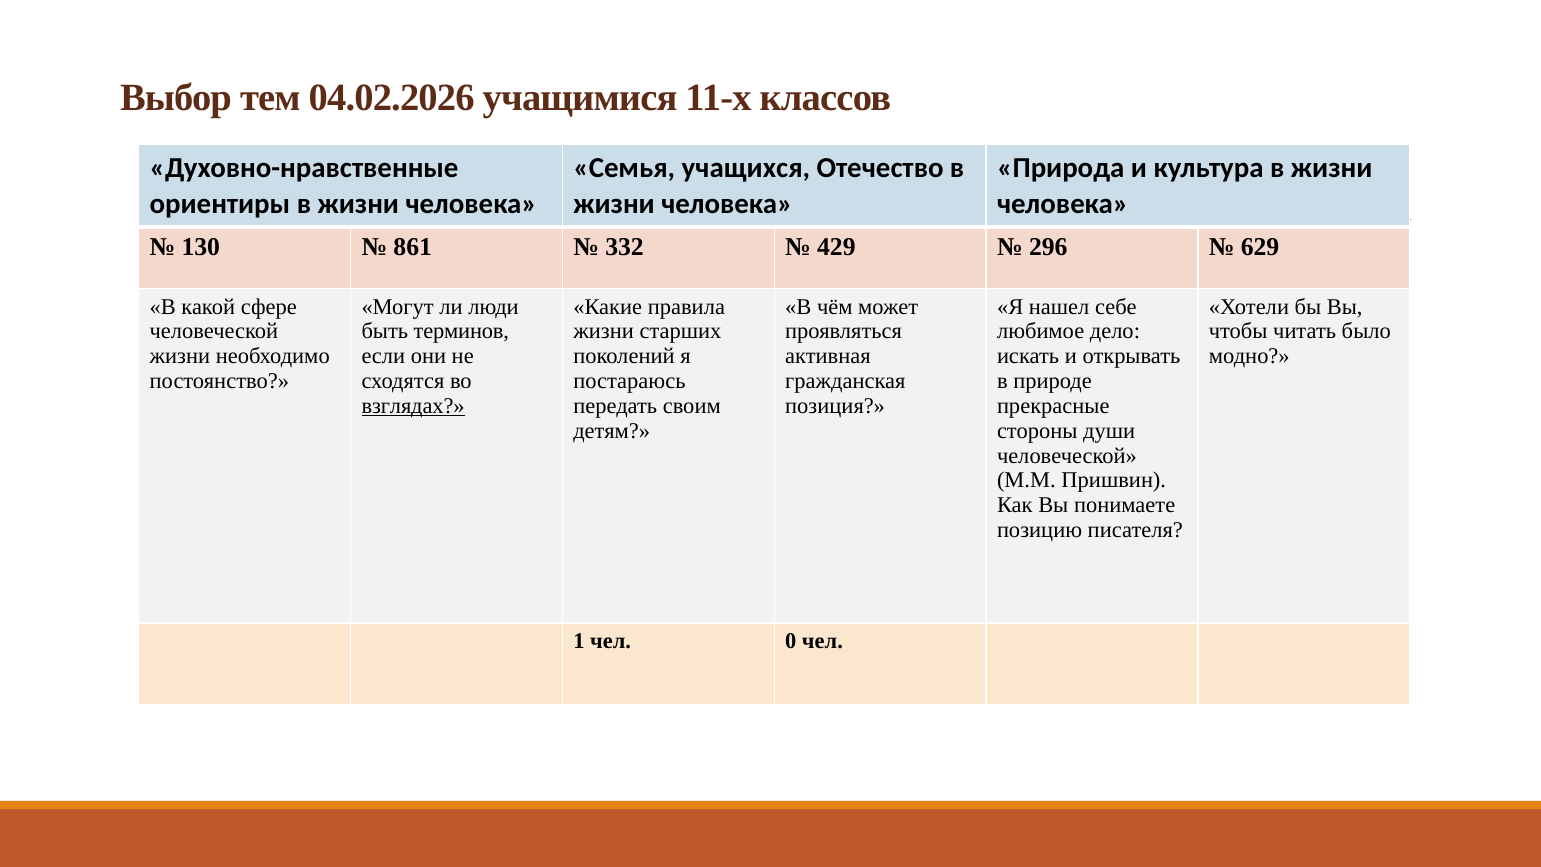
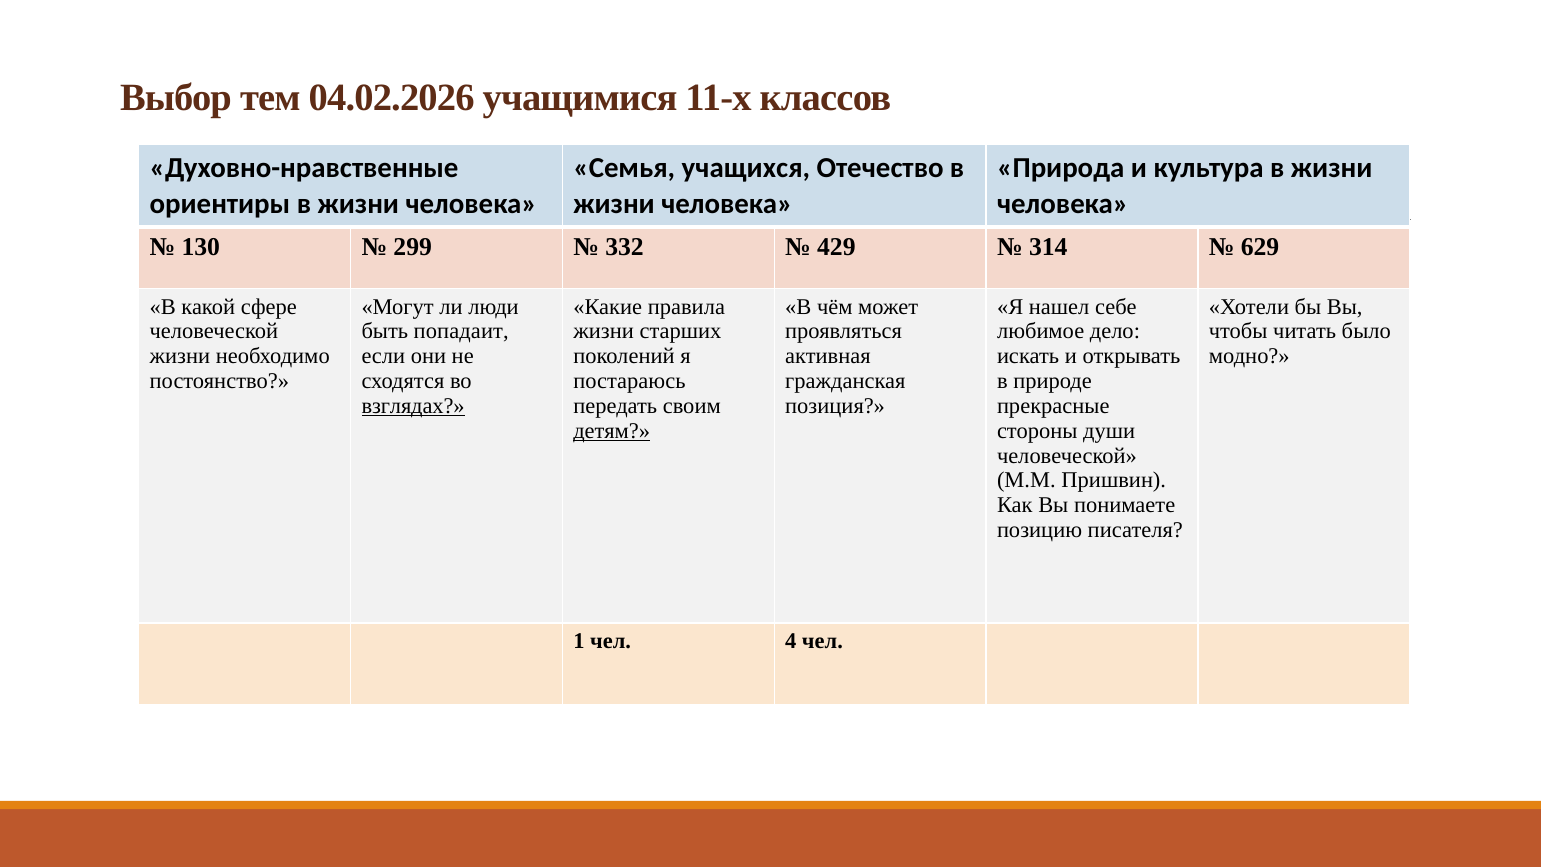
861: 861 -> 299 (413, 247)
296: 296 -> 314 (1048, 247)
терминов: терминов -> попадаит (461, 331)
детям underline: none -> present (612, 431)
0: 0 -> 4 (791, 641)
